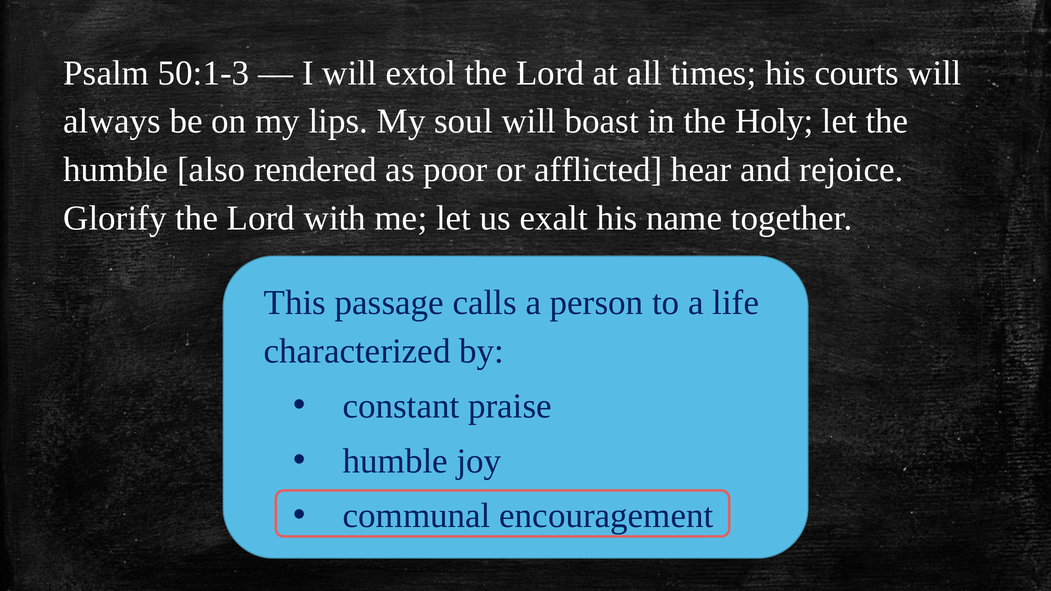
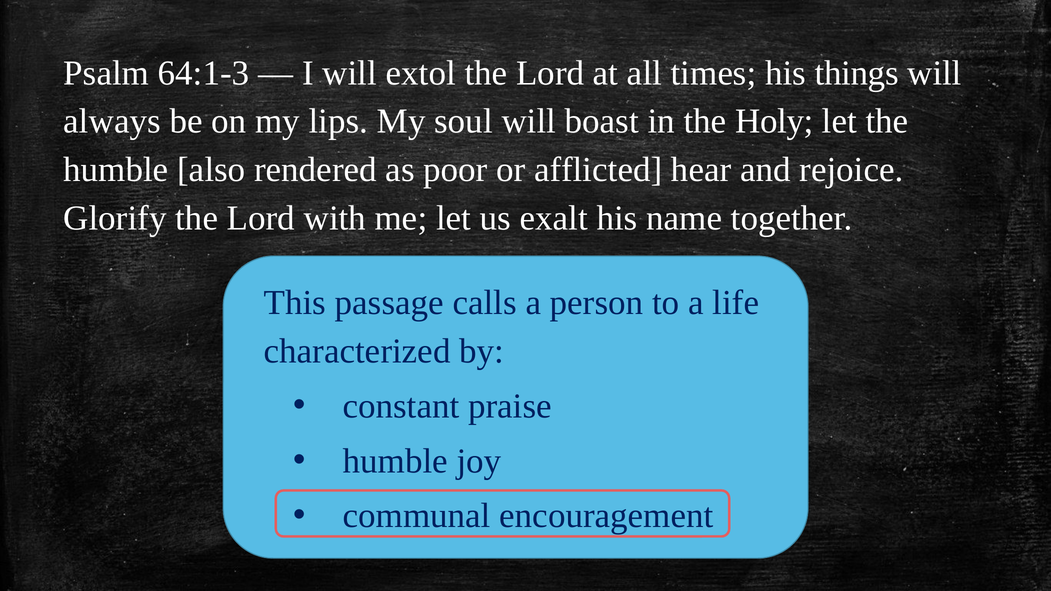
50:1-3: 50:1-3 -> 64:1-3 (204, 73)
courts: courts -> things (857, 73)
